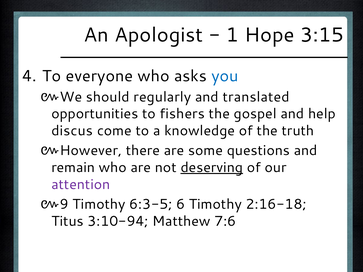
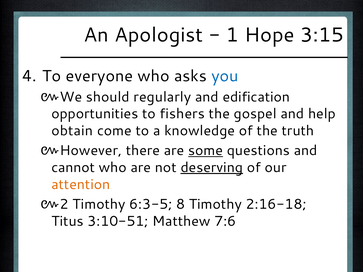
translated: translated -> edification (256, 97)
discus: discus -> obtain (72, 131)
some underline: none -> present (206, 151)
remain: remain -> cannot (73, 168)
attention colour: purple -> orange (81, 185)
9: 9 -> 2 (64, 204)
6: 6 -> 8 (181, 204)
3:10-94: 3:10-94 -> 3:10-51 (118, 221)
